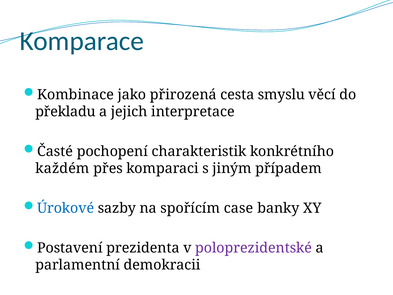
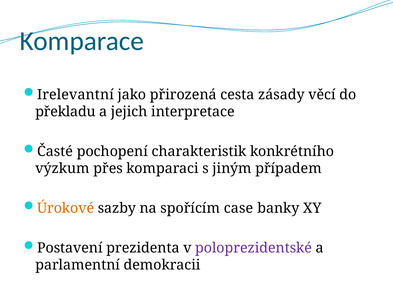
Kombinace: Kombinace -> Irelevantní (75, 95)
smyslu: smyslu -> zásady (281, 95)
každém: každém -> výzkum (62, 168)
Úrokové colour: blue -> orange (66, 208)
